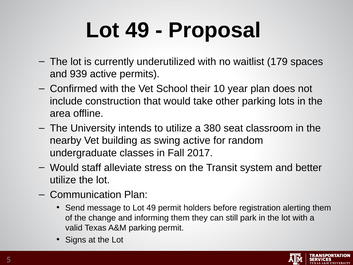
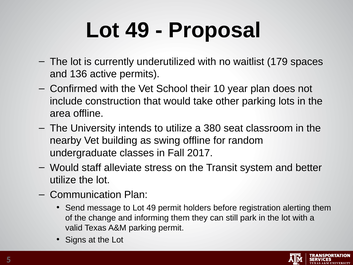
939: 939 -> 136 (78, 74)
swing active: active -> offline (197, 140)
